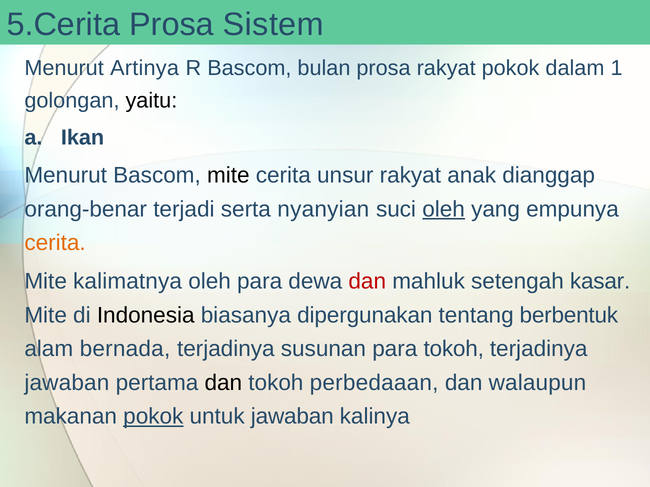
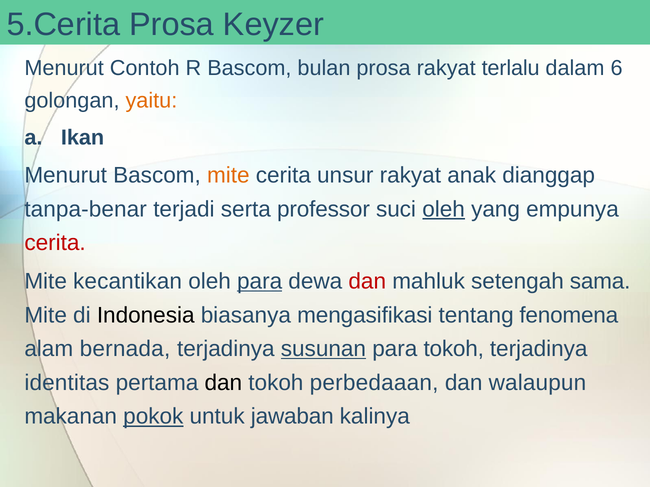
Sistem: Sistem -> Keyzer (274, 25)
Artinya: Artinya -> Contoh (145, 68)
rakyat pokok: pokok -> terlalu (511, 68)
1: 1 -> 6 (617, 68)
yaitu colour: black -> orange (151, 101)
mite colour: black -> orange (228, 176)
orang-benar: orang-benar -> tanpa-benar (86, 209)
nyanyian: nyanyian -> professor (324, 209)
cerita colour: orange -> red (55, 243)
kalimatnya: kalimatnya -> kecantikan (128, 282)
para underline: none -> present (260, 282)
kasar: kasar -> sama (600, 282)
dipergunakan: dipergunakan -> mengasifikasi (365, 315)
berbentuk: berbentuk -> fenomena (569, 315)
susunan underline: none -> present (323, 349)
jawaban: jawaban -> identitas (67, 383)
